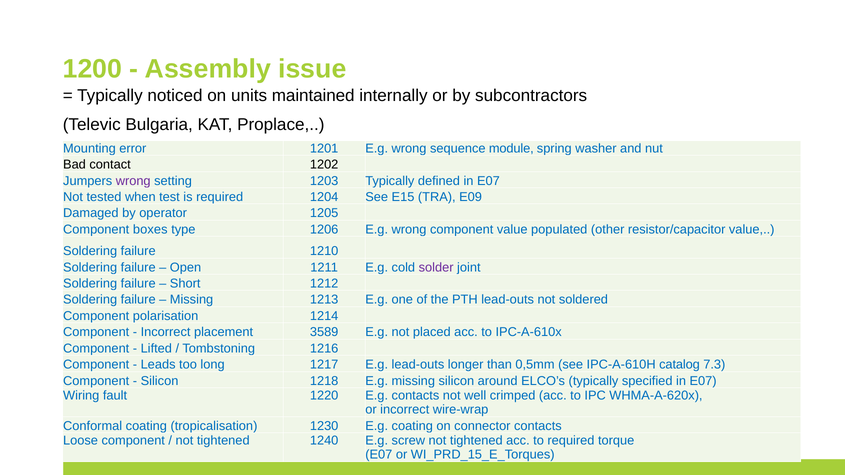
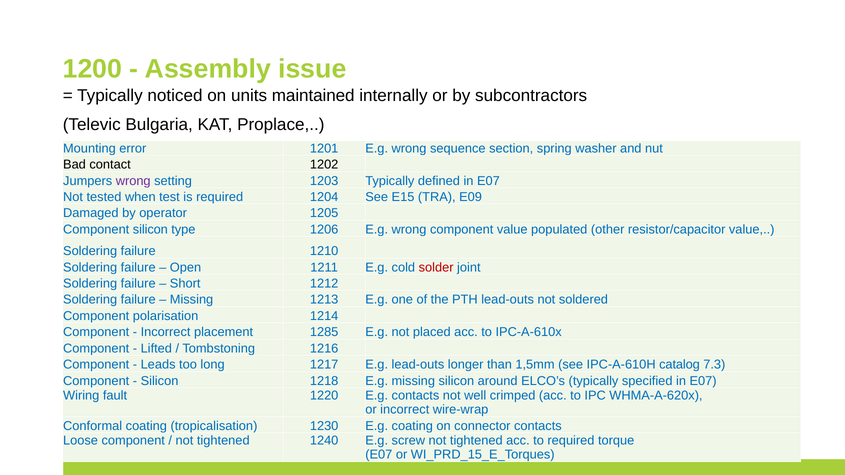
module: module -> section (511, 149)
Component boxes: boxes -> silicon (150, 230)
solder colour: purple -> red (436, 268)
3589: 3589 -> 1285 (324, 332)
0,5mm: 0,5mm -> 1,5mm (535, 365)
